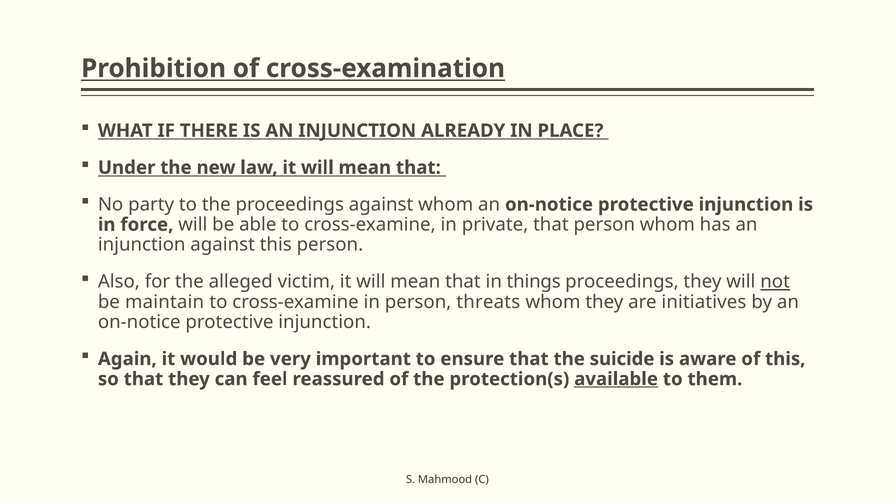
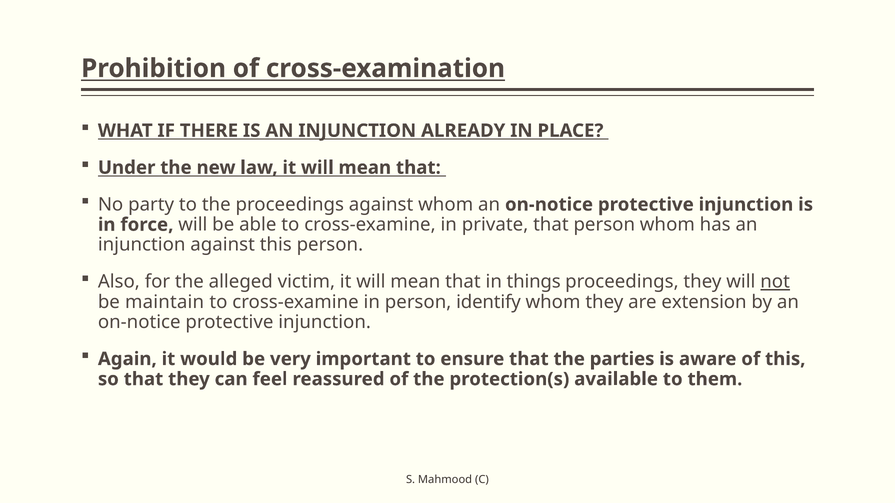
threats: threats -> identify (488, 302)
initiatives: initiatives -> extension (704, 302)
suicide: suicide -> parties (622, 359)
available underline: present -> none (616, 379)
